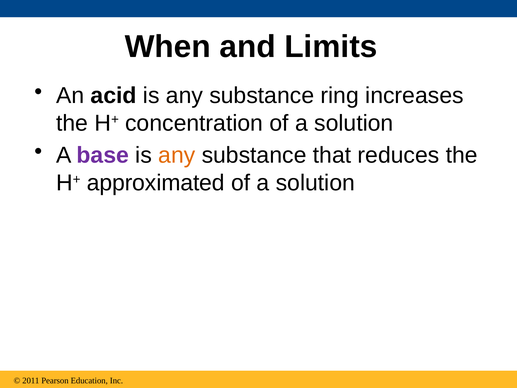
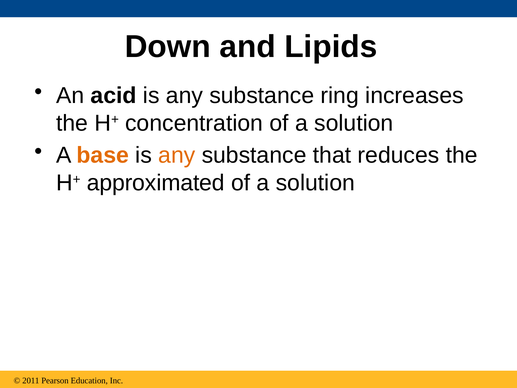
When: When -> Down (168, 47)
Limits: Limits -> Lipids (331, 47)
base colour: purple -> orange (103, 155)
